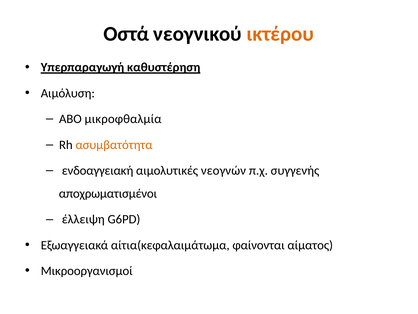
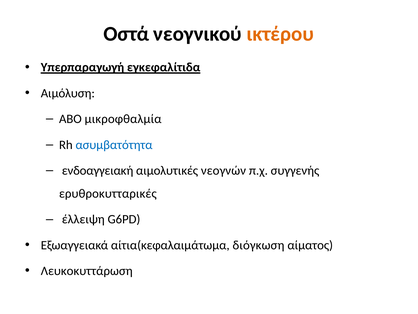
καθυστέρηση: καθυστέρηση -> εγκεφαλίτιδα (164, 67)
ασυμβατότητα colour: orange -> blue (114, 145)
αποχρωματισμένοι: αποχρωματισμένοι -> ερυθροκυτταρικές (108, 193)
φαίνονται: φαίνονται -> διόγκωση (258, 245)
Μικροοργανισμοί: Μικροοργανισμοί -> Λευκοκυττάρωση (87, 271)
